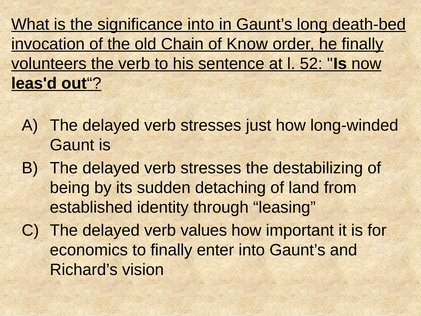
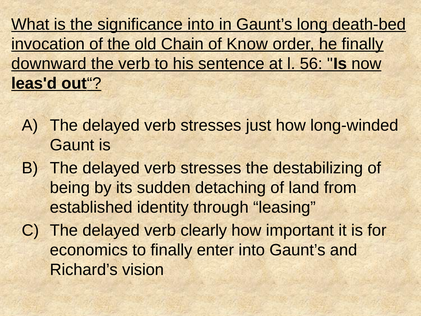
volunteers: volunteers -> downward (49, 64)
52: 52 -> 56 (311, 64)
values: values -> clearly (204, 230)
